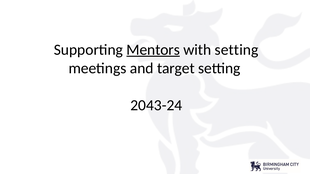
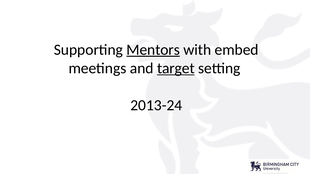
with setting: setting -> embed (237, 50)
target underline: none -> present (176, 68)
2043-24: 2043-24 -> 2013-24 (156, 106)
